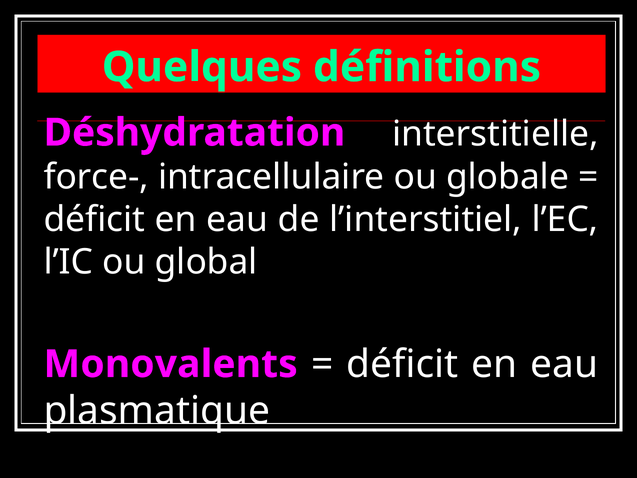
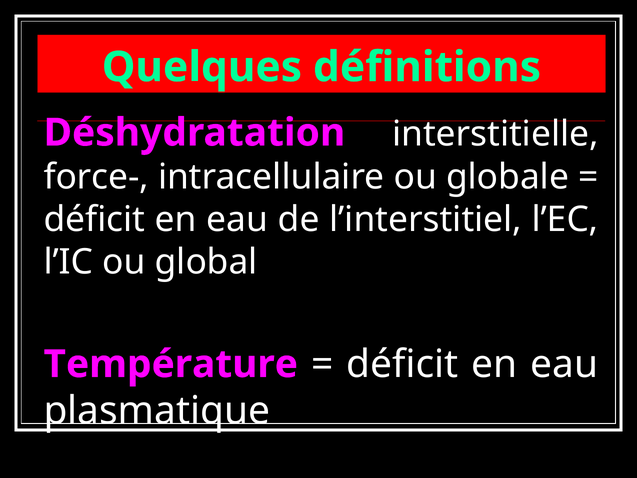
Monovalents: Monovalents -> Température (171, 364)
